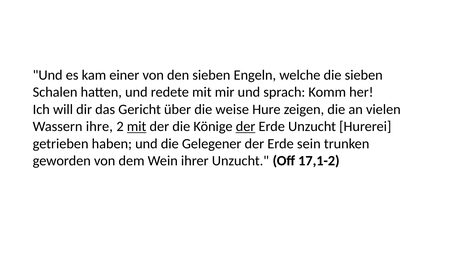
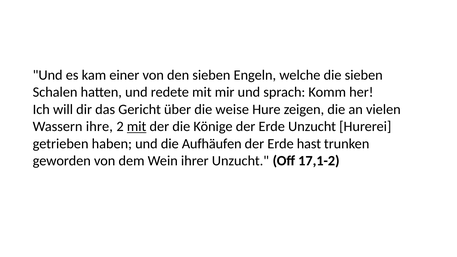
der underline: present -> none (246, 127)
Gelegener: Gelegener -> Aufhäufen (212, 144)
sein: sein -> hast (309, 144)
